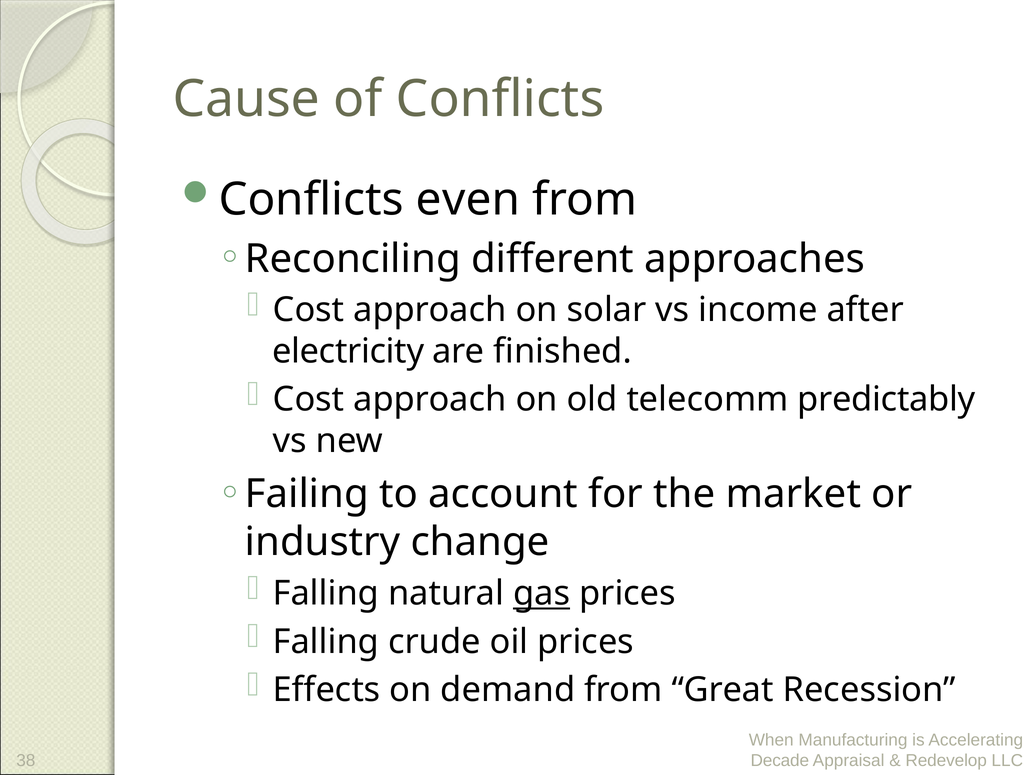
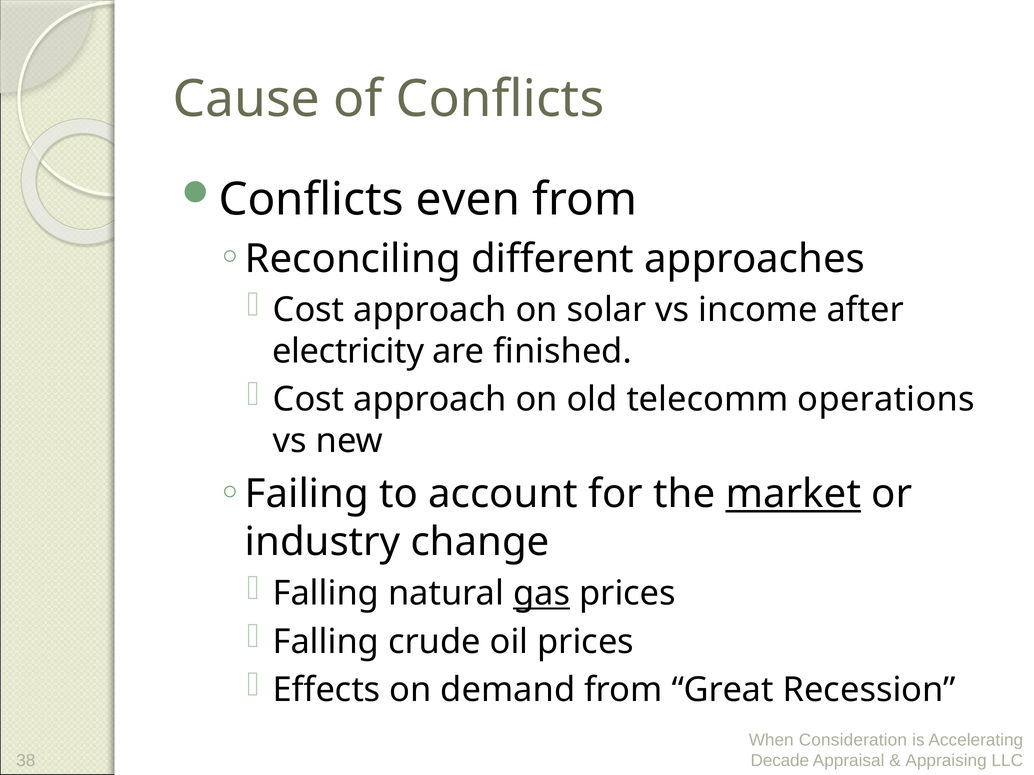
predictably: predictably -> operations (886, 400)
market underline: none -> present (793, 494)
Manufacturing: Manufacturing -> Consideration (853, 740)
Redevelop: Redevelop -> Appraising (946, 761)
